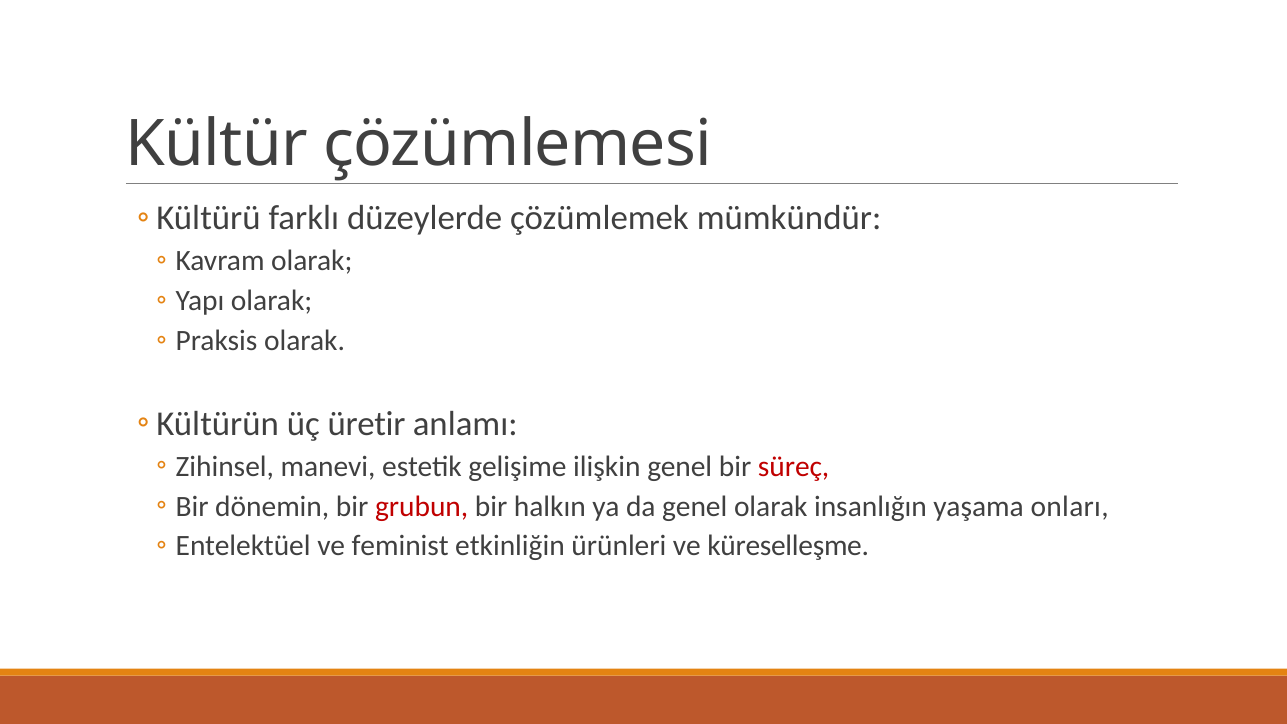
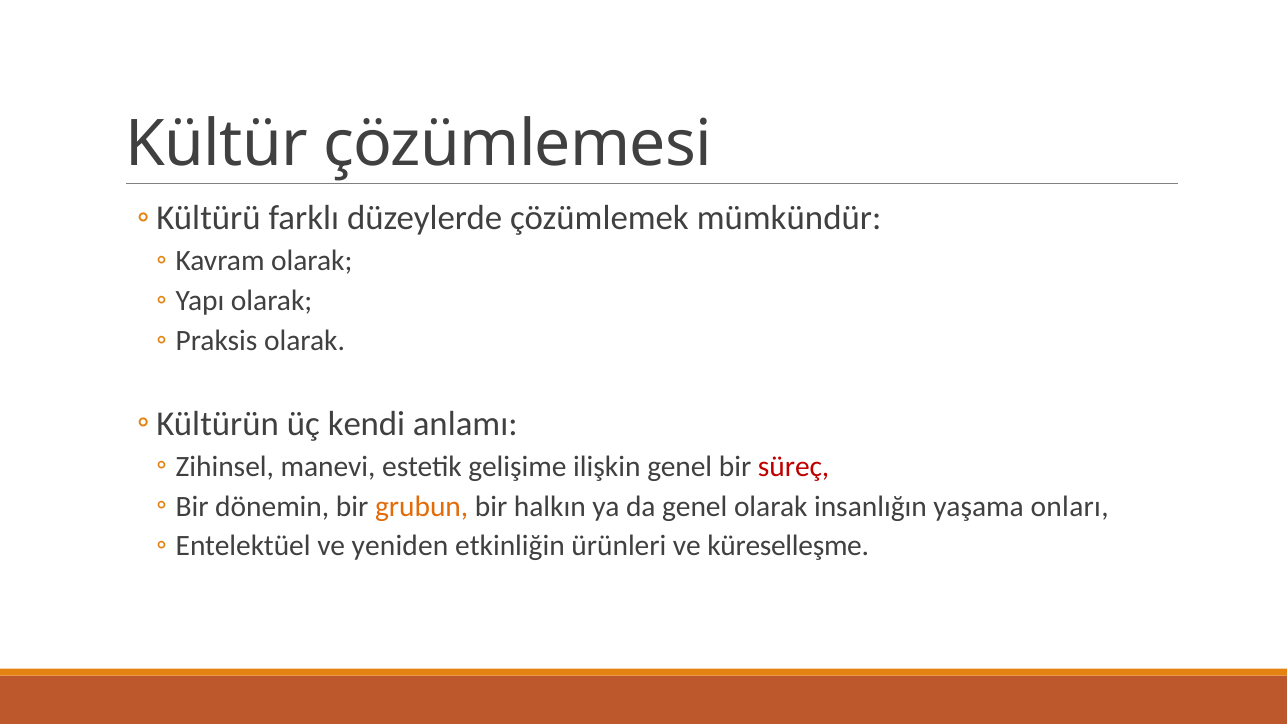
üretir: üretir -> kendi (366, 424)
grubun colour: red -> orange (422, 506)
feminist: feminist -> yeniden (400, 546)
